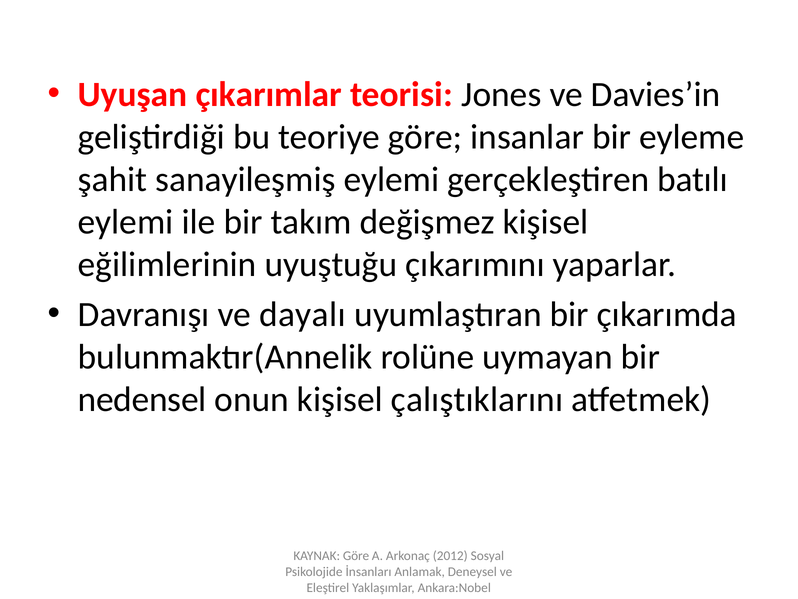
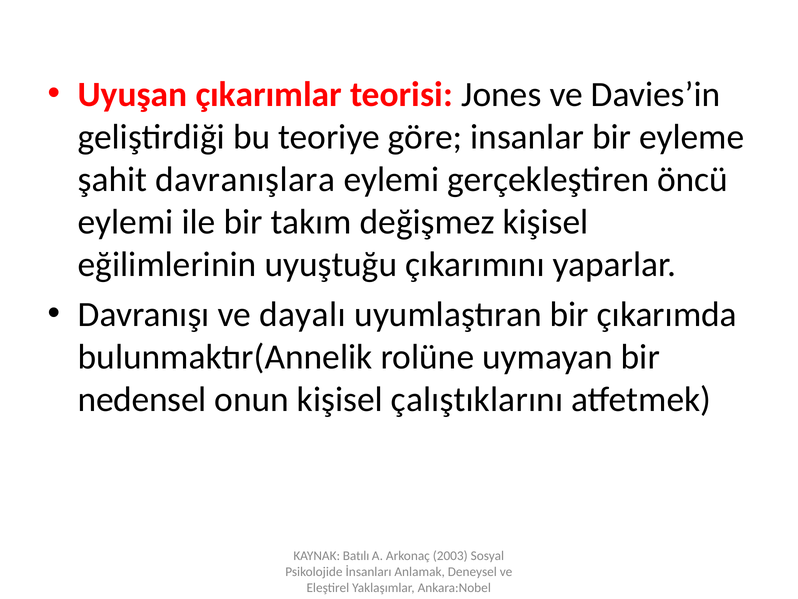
sanayileşmiş: sanayileşmiş -> davranışlara (245, 179)
batılı: batılı -> öncü (693, 179)
KAYNAK Göre: Göre -> Batılı (356, 556)
2012: 2012 -> 2003 (450, 556)
